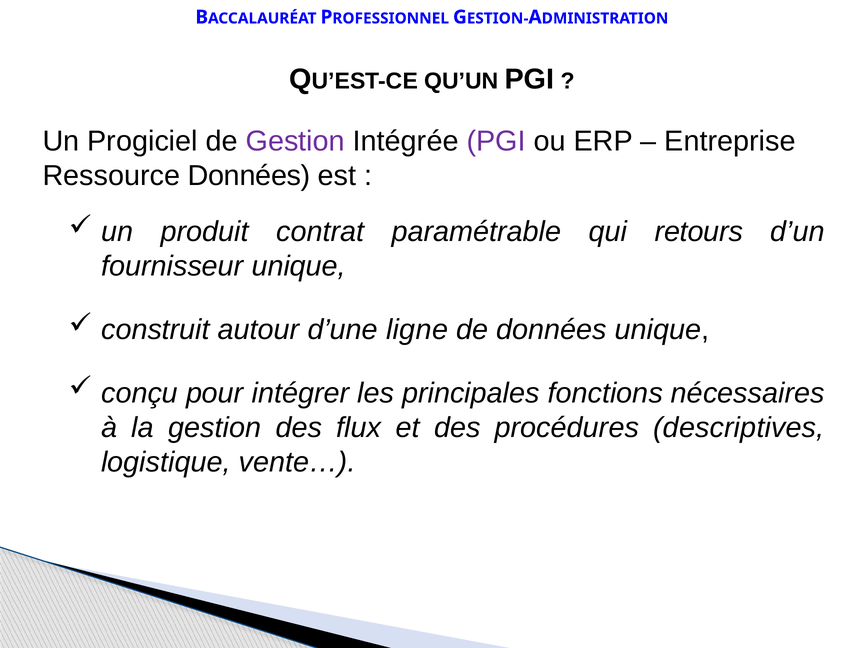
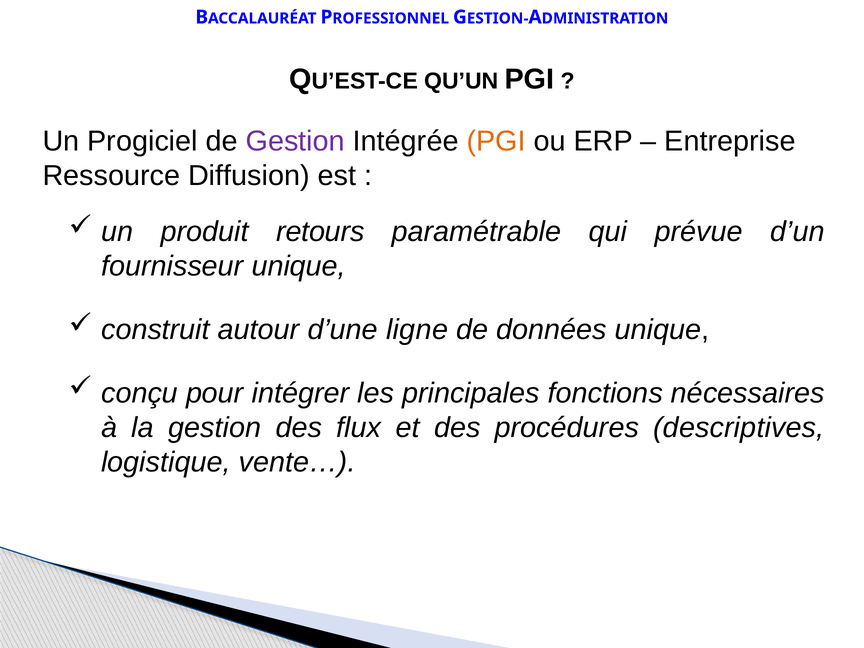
PGI colour: purple -> orange (496, 141)
Ressource Données: Données -> Diffusion (249, 176)
contrat: contrat -> retours (320, 232)
retours: retours -> prévue (699, 232)
